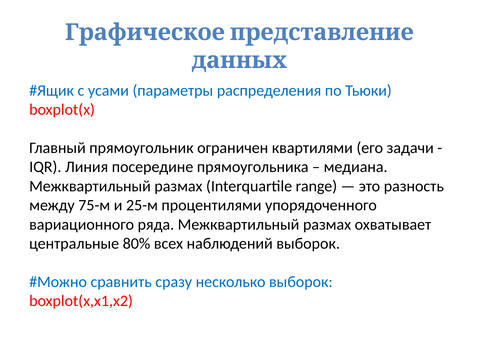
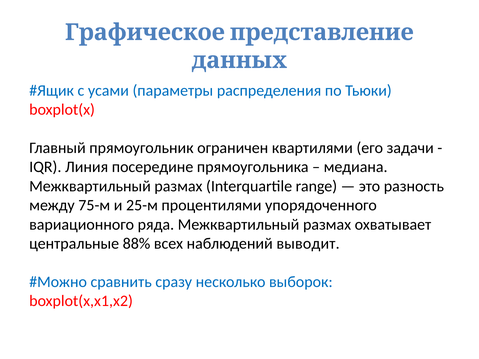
80%: 80% -> 88% (136, 244)
наблюдений выборок: выборок -> выводит (308, 244)
